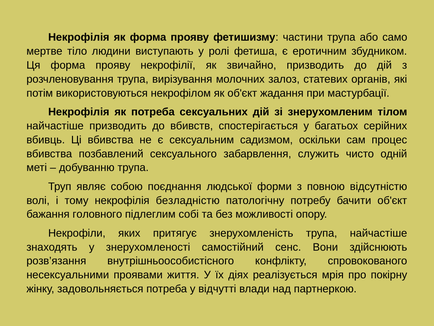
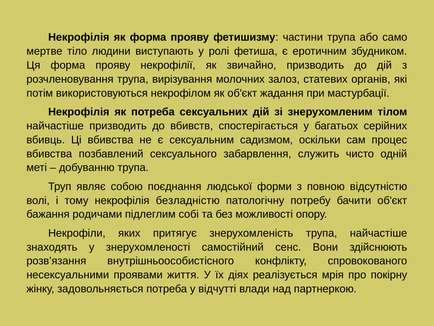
головного: головного -> родичами (97, 214)
